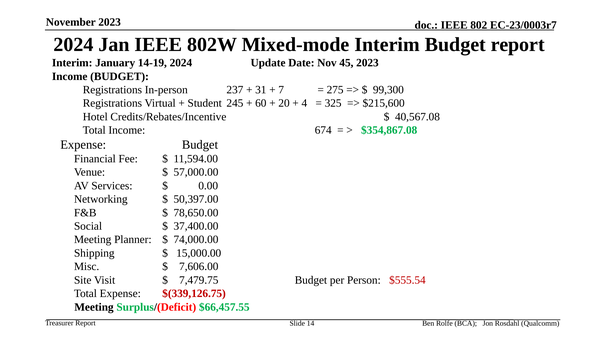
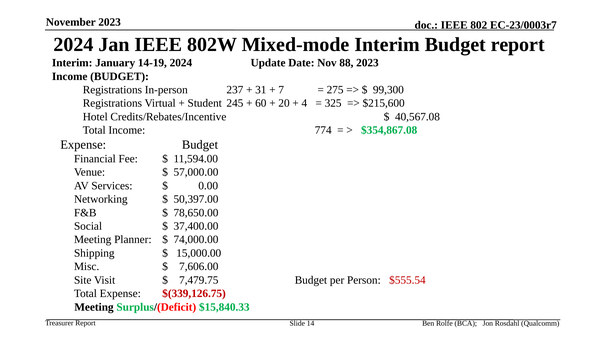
45: 45 -> 88 (346, 63)
674: 674 -> 774 (323, 130)
$66,457.55: $66,457.55 -> $15,840.33 (224, 307)
